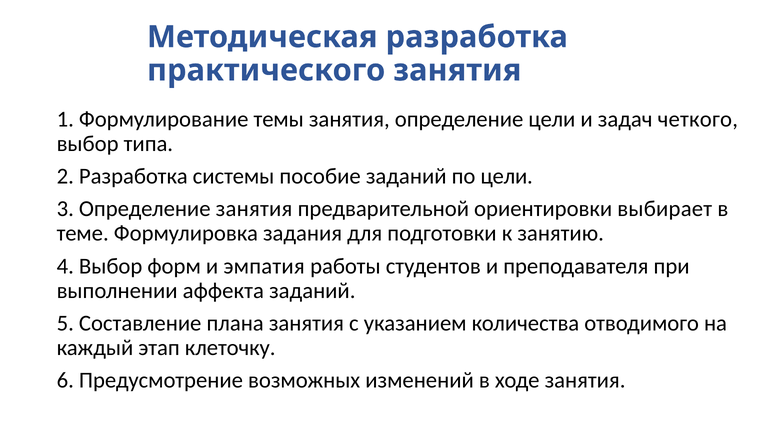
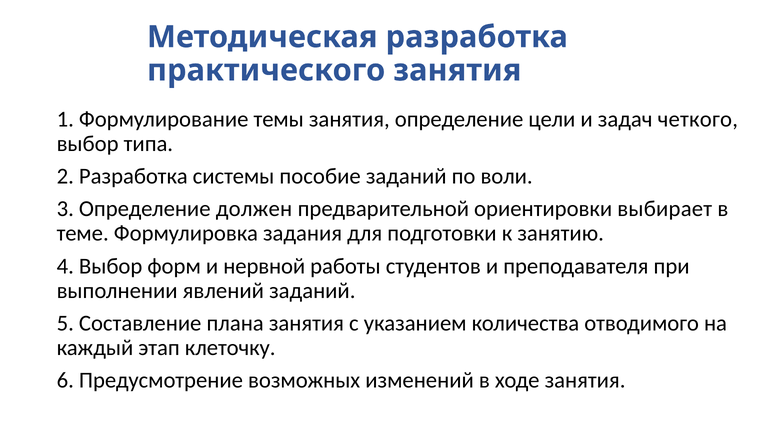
по цели: цели -> воли (507, 176)
Определение занятия: занятия -> должен (254, 209)
эмпатия: эмпатия -> нервной (264, 266)
аффекта: аффекта -> явлений (223, 291)
